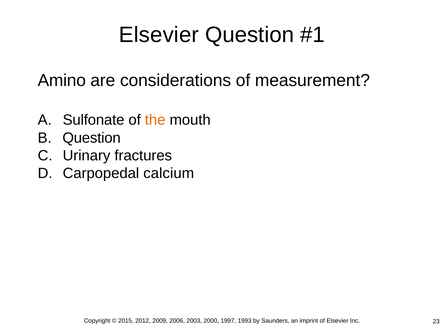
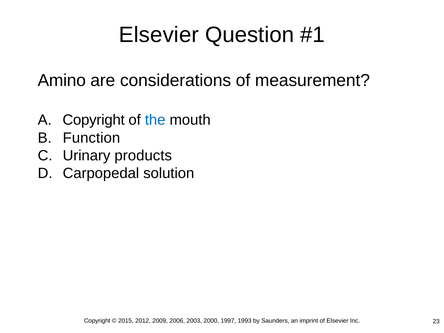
Sulfonate: Sulfonate -> Copyright (94, 120)
the colour: orange -> blue (155, 120)
Question: Question -> Function (91, 138)
fractures: fractures -> products (143, 156)
calcium: calcium -> solution (169, 173)
